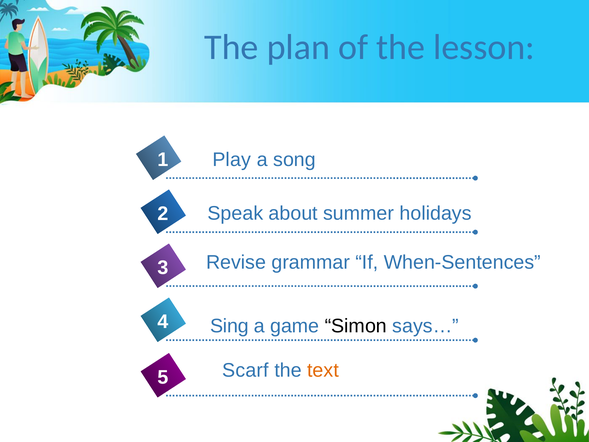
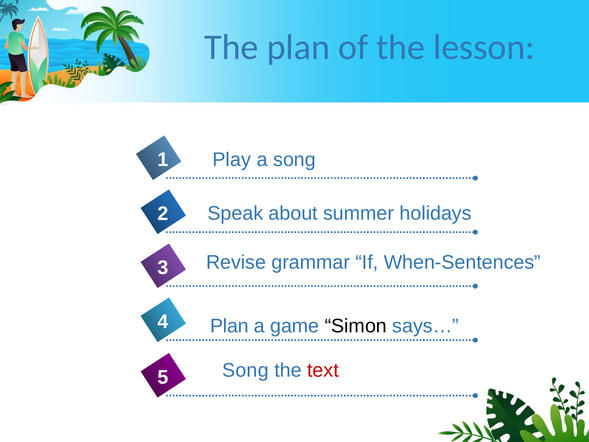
Sing: Sing -> Plan (229, 326)
Scarf: Scarf -> Song (245, 370)
text colour: orange -> red (323, 370)
